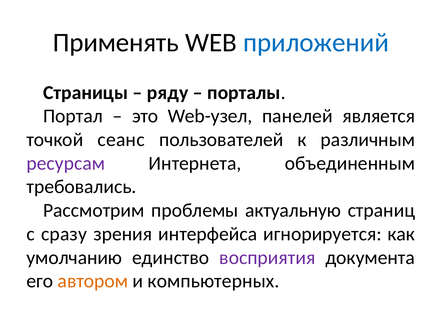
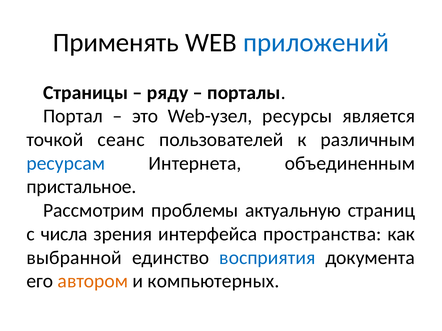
панелей: панелей -> ресурсы (297, 116)
ресурсам colour: purple -> blue (66, 164)
требовались: требовались -> пристальное (82, 187)
сразу: сразу -> числа (64, 234)
игнорируется: игнорируется -> пространства (322, 234)
умолчанию: умолчанию -> выбранной (74, 258)
восприятия colour: purple -> blue (267, 258)
